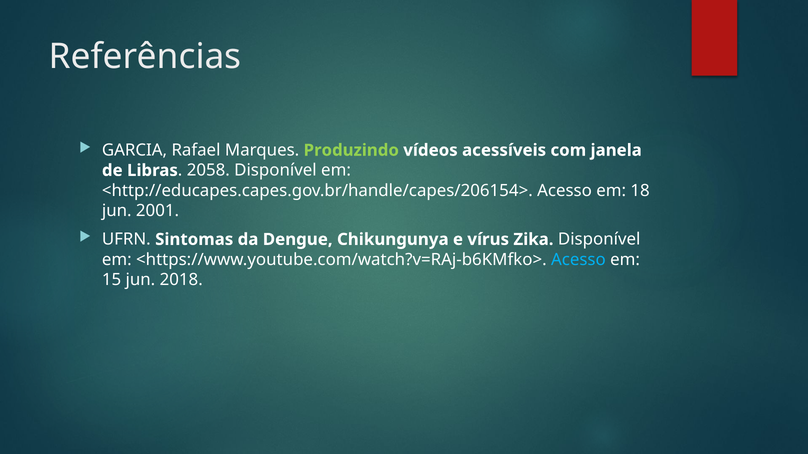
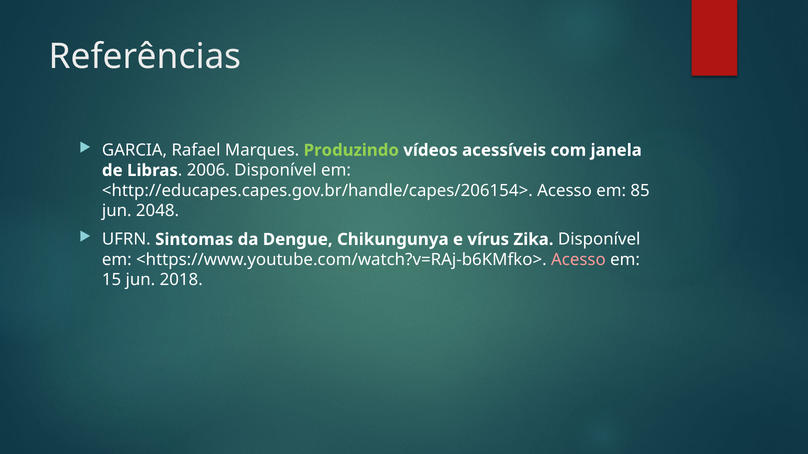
2058: 2058 -> 2006 (208, 171)
18: 18 -> 85 (640, 191)
2001: 2001 -> 2048 (158, 211)
Acesso colour: light blue -> pink (578, 260)
